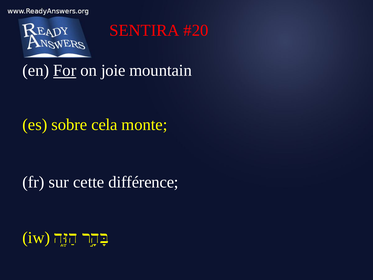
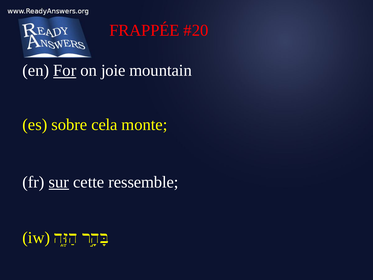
SENTIRA: SENTIRA -> FRAPPÉE (144, 30)
sur underline: none -> present (59, 182)
différence: différence -> ressemble (143, 182)
